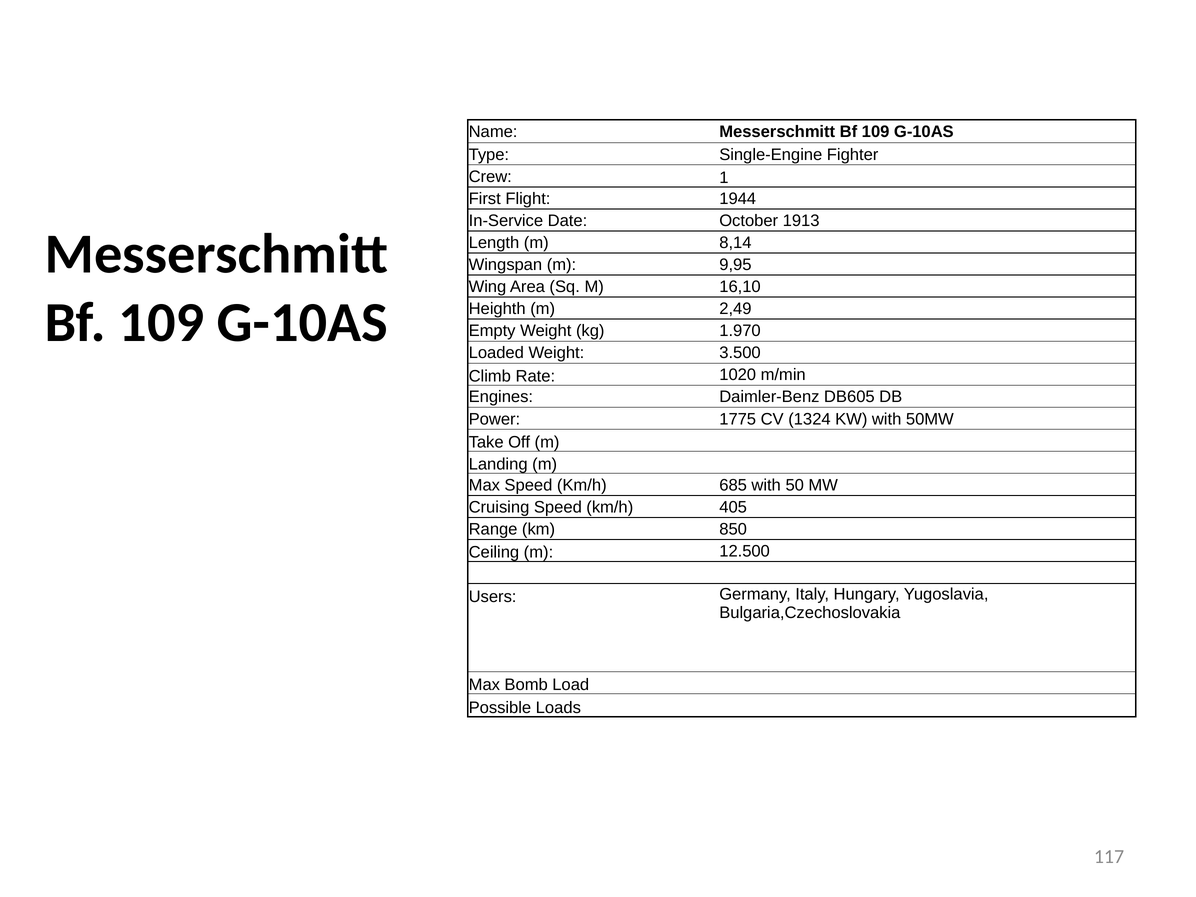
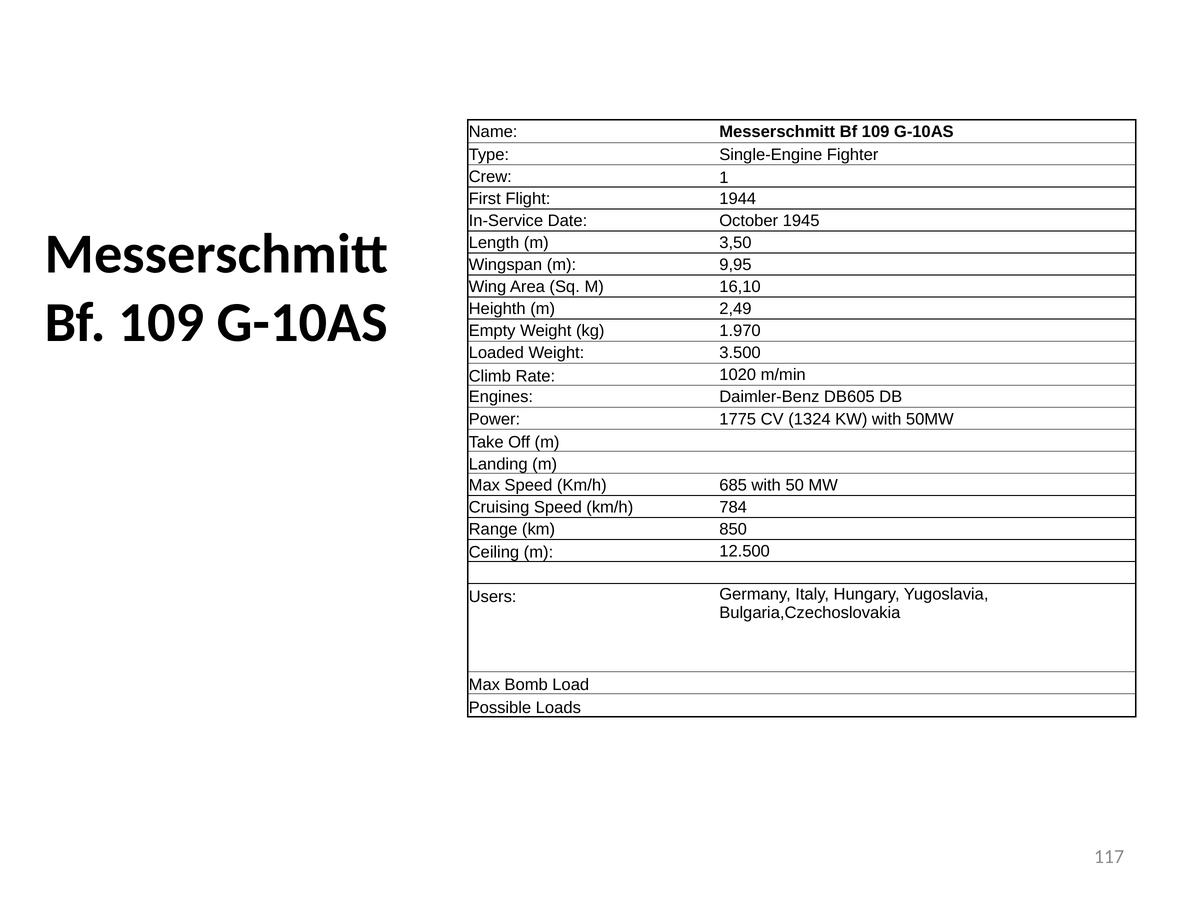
1913: 1913 -> 1945 (801, 221)
8,14: 8,14 -> 3,50 (735, 243)
405: 405 -> 784 (733, 507)
